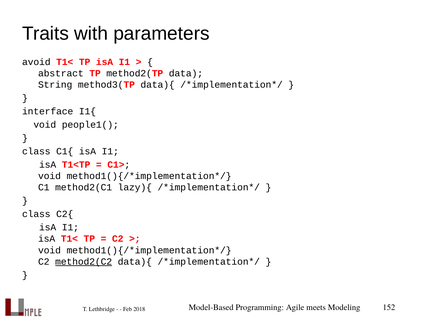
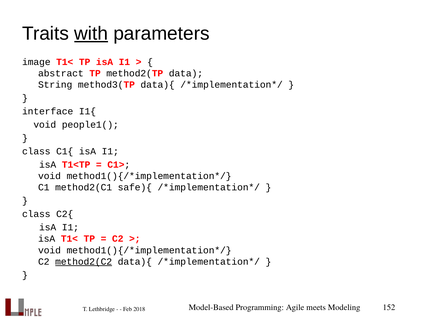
with underline: none -> present (91, 33)
avoid: avoid -> image (36, 62)
lazy){: lazy){ -> safe){ (135, 188)
